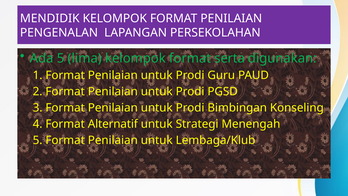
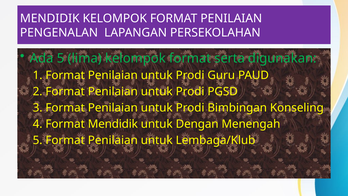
Format Alternatif: Alternatif -> Mendidik (113, 124)
Strategi: Strategi -> Dengan (197, 124)
